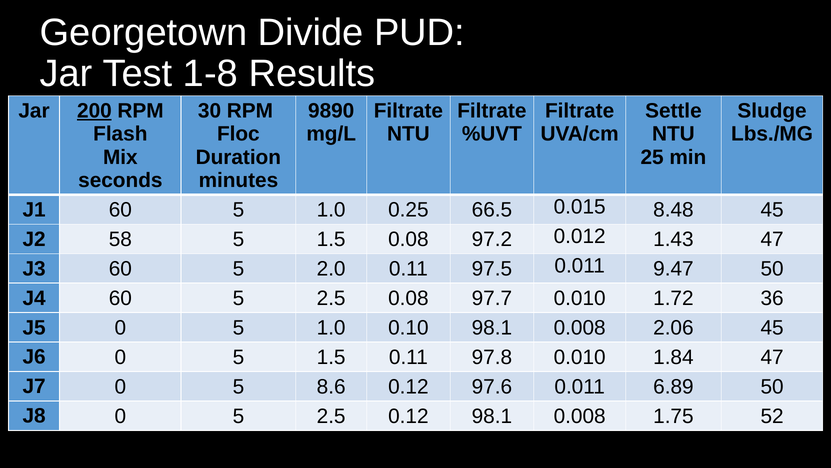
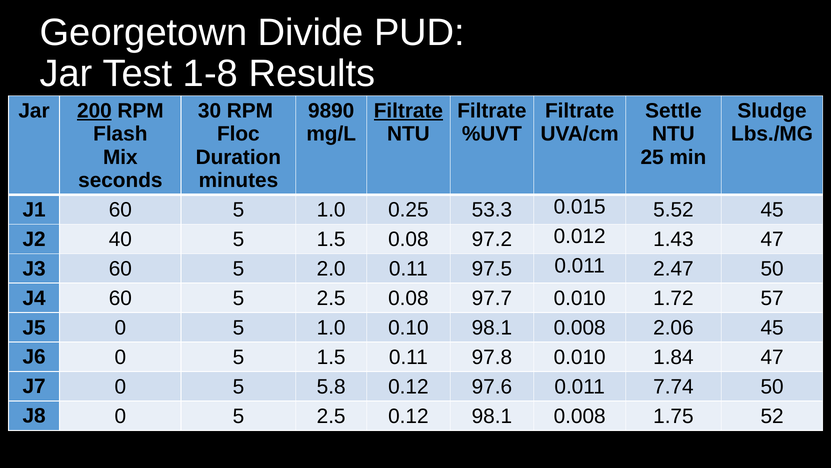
Filtrate underline: none -> present (408, 111)
66.5: 66.5 -> 53.3 (492, 210)
8.48: 8.48 -> 5.52 (673, 210)
58: 58 -> 40 (120, 239)
9.47: 9.47 -> 2.47 (673, 269)
36: 36 -> 57 (772, 298)
8.6: 8.6 -> 5.8 (331, 386)
6.89: 6.89 -> 7.74 (673, 386)
